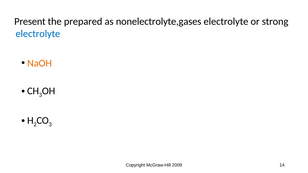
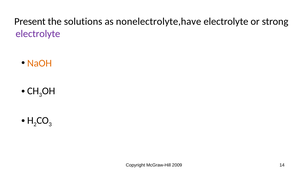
prepared: prepared -> solutions (83, 22)
nonelectrolyte,gases: nonelectrolyte,gases -> nonelectrolyte,have (159, 22)
electrolyte colour: blue -> purple (38, 34)
